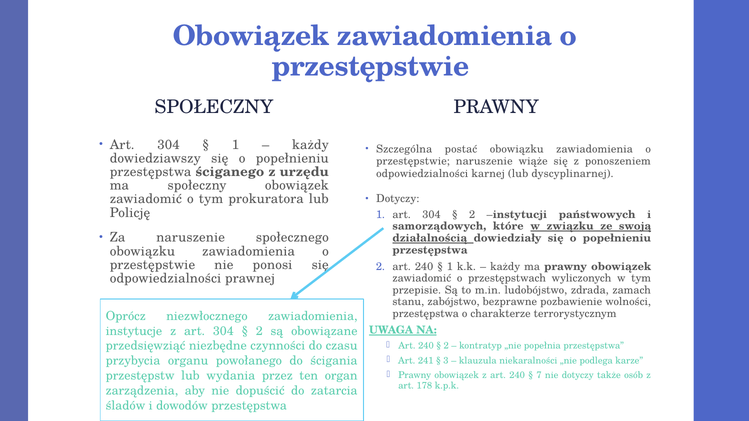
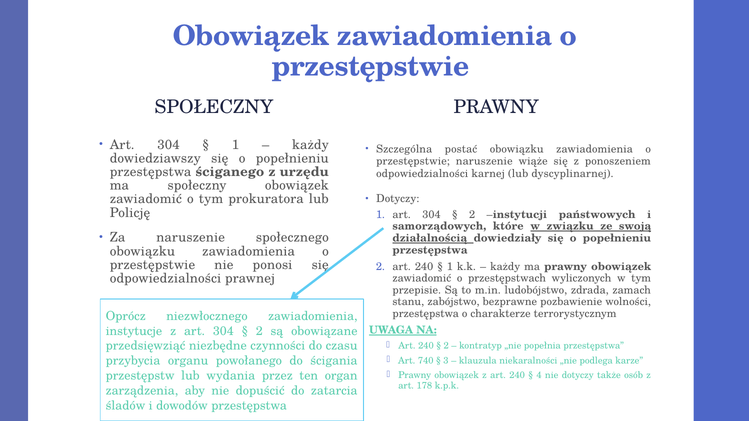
241: 241 -> 740 (426, 361)
7: 7 -> 4 (539, 376)
